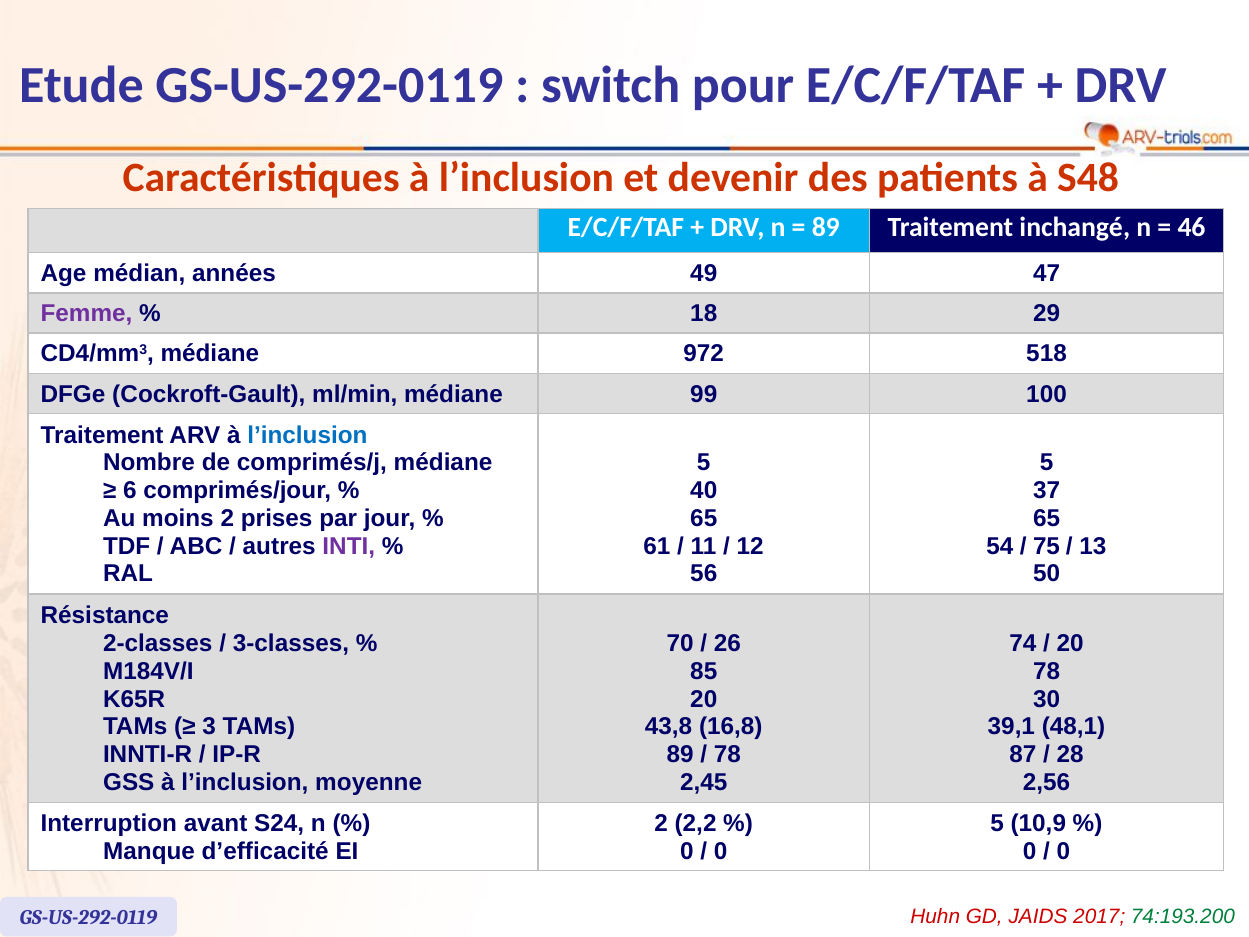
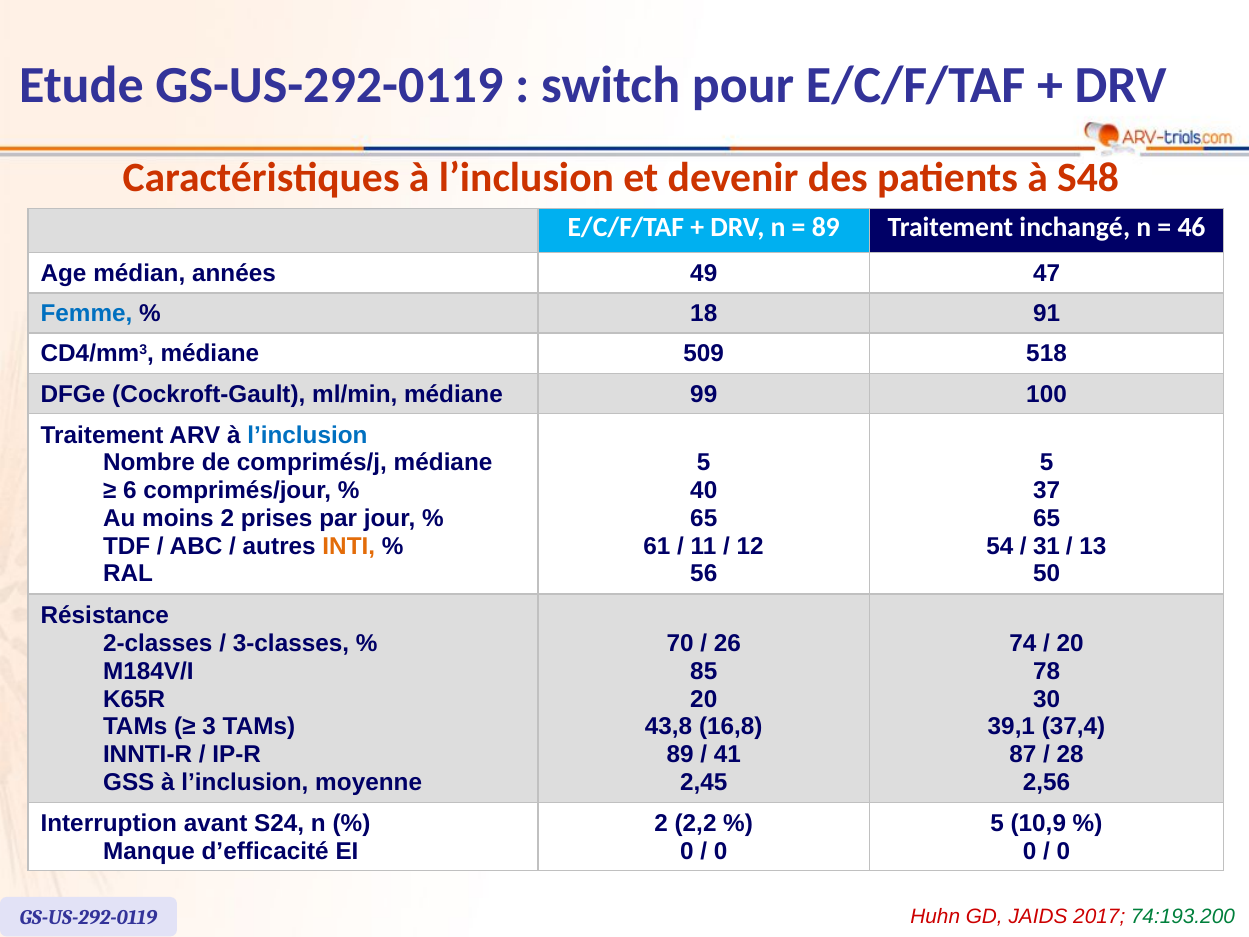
Femme colour: purple -> blue (87, 314)
29: 29 -> 91 (1047, 314)
972: 972 -> 509 (704, 354)
INTI colour: purple -> orange (349, 546)
75: 75 -> 31 (1046, 546)
48,1: 48,1 -> 37,4 (1073, 727)
78: 78 -> 41 (727, 754)
